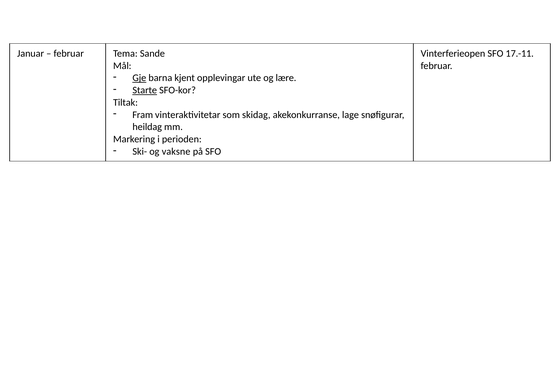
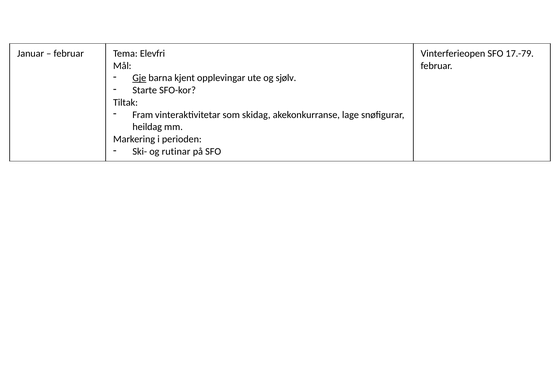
Sande: Sande -> Elevfri (152, 53)
17.-11: 17.-11 -> 17.-79 (520, 53)
lære: lære -> sjølv (286, 78)
Starte underline: present -> none (145, 90)
vaksne: vaksne -> rutinar (176, 151)
